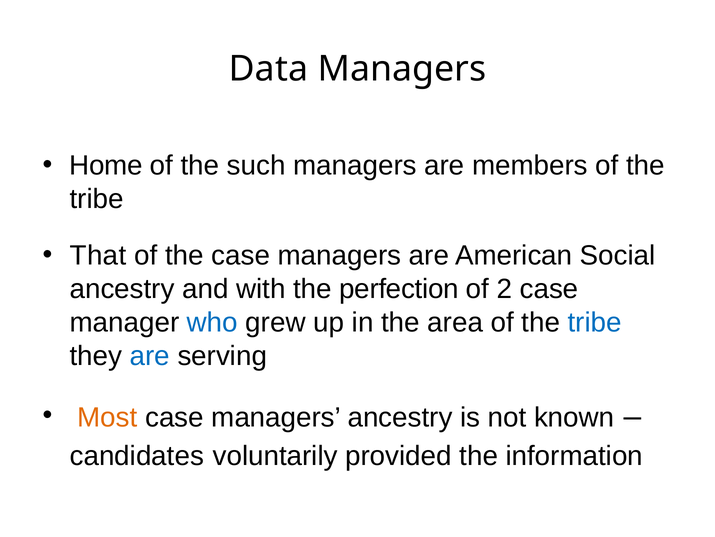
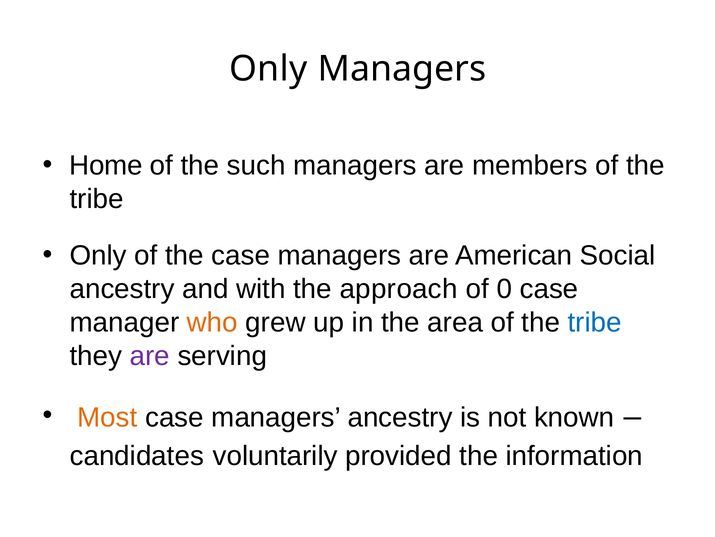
Data: Data -> Only (268, 69)
That: That -> Only (98, 255)
perfection: perfection -> approach (399, 289)
2: 2 -> 0 (504, 289)
who colour: blue -> orange (212, 322)
are colour: blue -> purple (150, 356)
